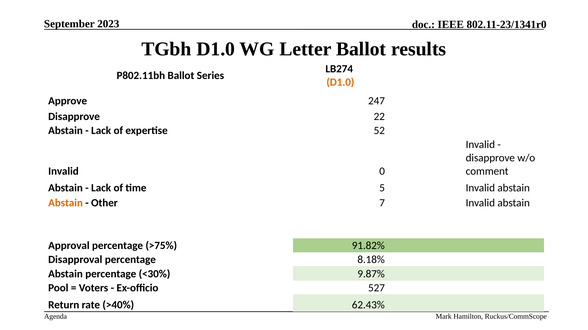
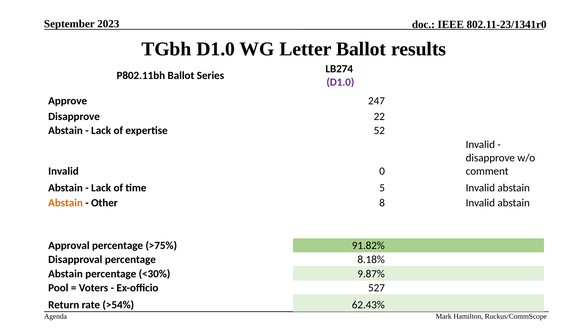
D1.0 colour: orange -> purple (340, 82)
7: 7 -> 8 (382, 203)
>40%: >40% -> >54% (118, 306)
